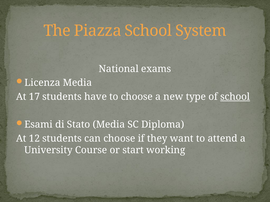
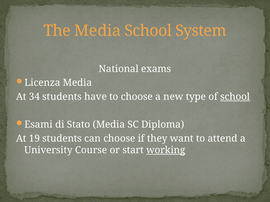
The Piazza: Piazza -> Media (98, 31)
17: 17 -> 34 (34, 97)
12: 12 -> 19 (34, 139)
working underline: none -> present (166, 150)
